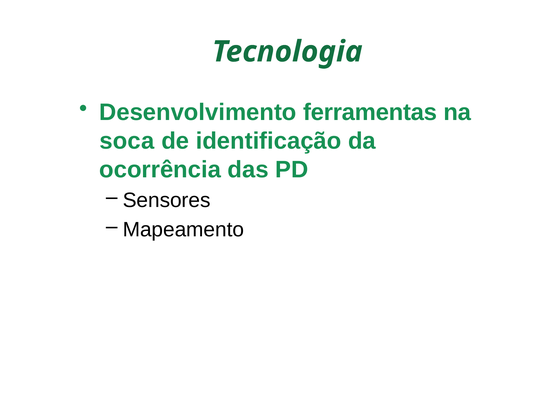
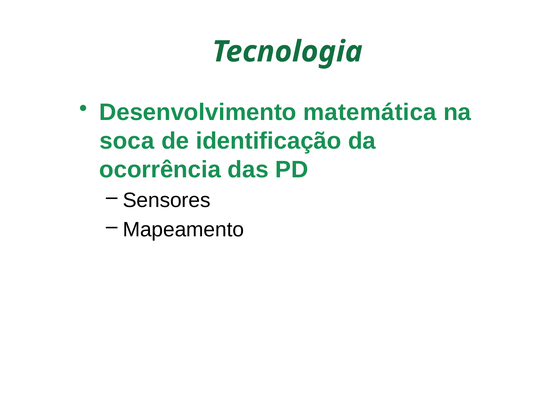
ferramentas: ferramentas -> matemática (370, 112)
